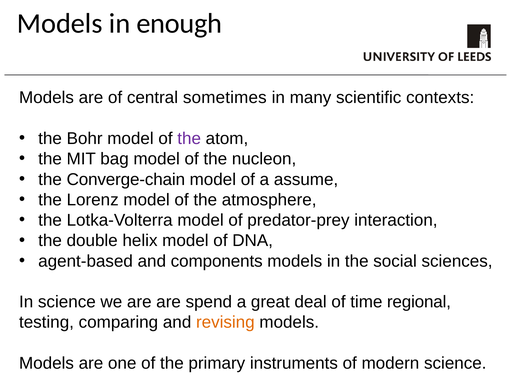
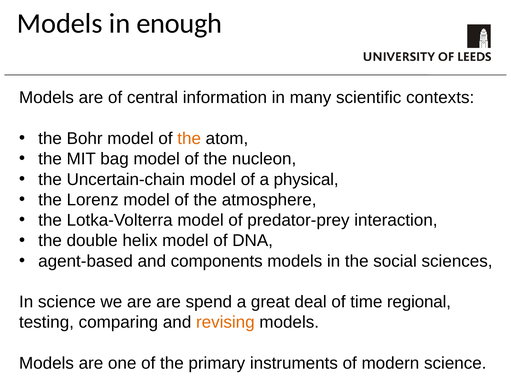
sometimes: sometimes -> information (225, 98)
the colour: purple -> orange (189, 139)
Converge-chain: Converge-chain -> Uncertain-chain (126, 180)
assume: assume -> physical (306, 180)
